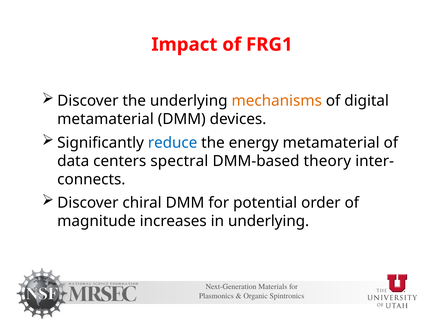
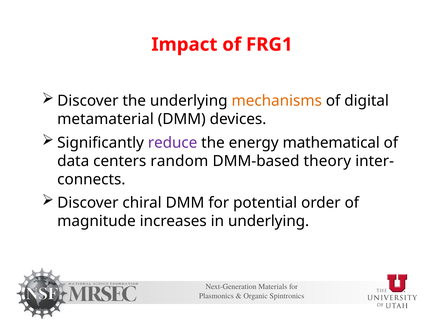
reduce colour: blue -> purple (173, 142)
energy metamaterial: metamaterial -> mathematical (331, 142)
spectral: spectral -> random (179, 161)
